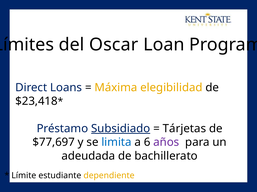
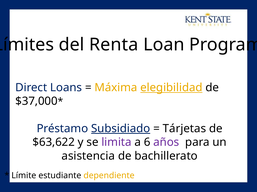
Oscar: Oscar -> Renta (114, 45)
elegibilidad underline: none -> present (171, 88)
$23,418: $23,418 -> $37,000 (37, 102)
$77,697: $77,697 -> $63,622 (54, 143)
limita colour: blue -> purple (116, 143)
adeudada: adeudada -> asistencia (88, 156)
